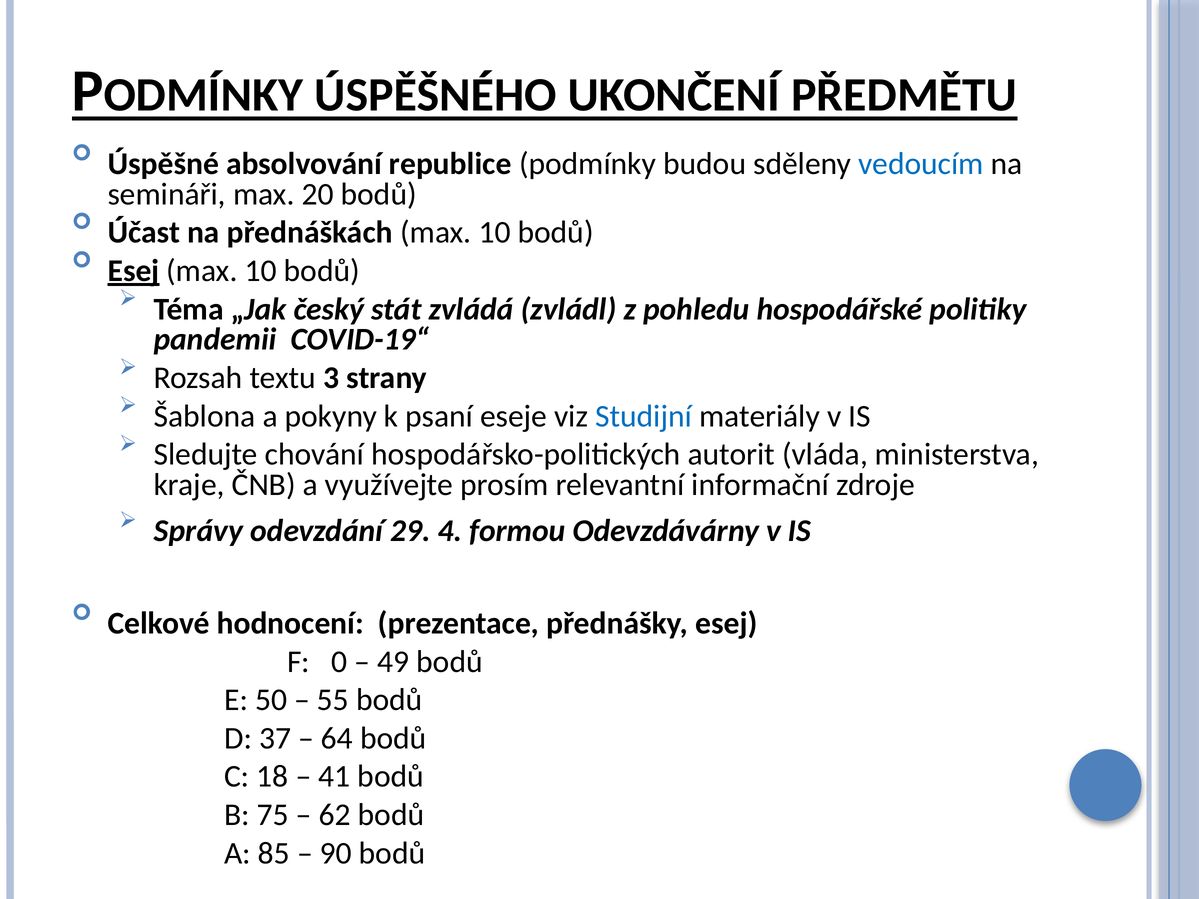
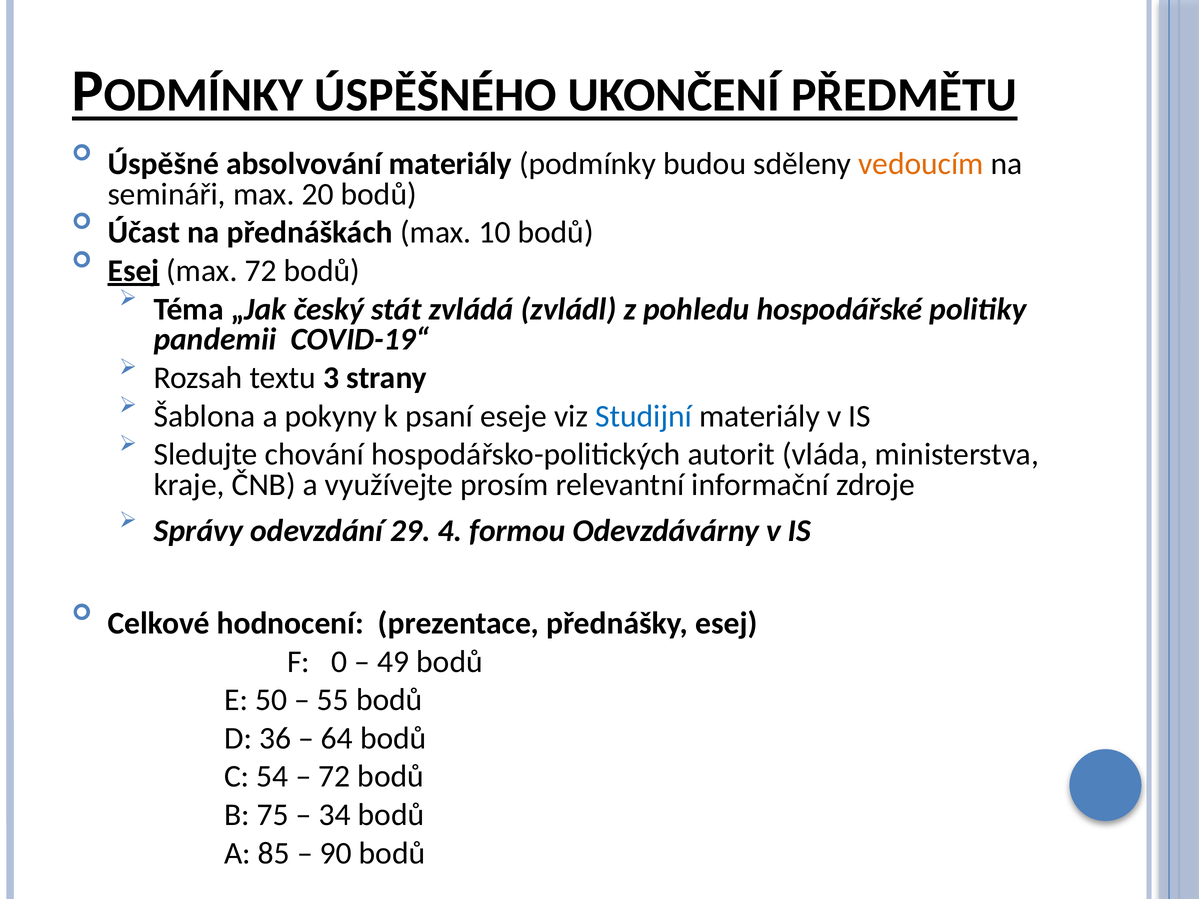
absolvování republice: republice -> materiály (450, 164)
vedoucím colour: blue -> orange (921, 164)
Esej max 10: 10 -> 72 (261, 271)
37: 37 -> 36 (275, 738)
18: 18 -> 54 (272, 777)
41: 41 -> 72 (334, 777)
62: 62 -> 34 (335, 815)
